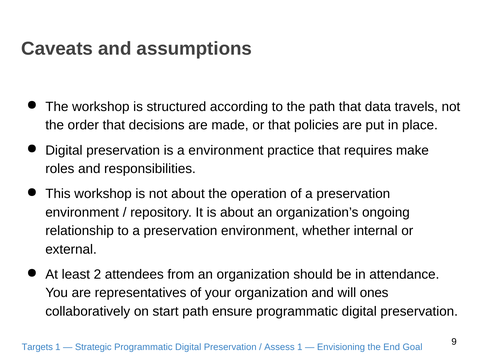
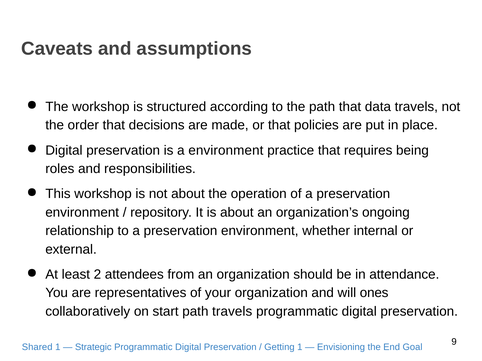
make: make -> being (412, 151)
path ensure: ensure -> travels (232, 312)
Targets: Targets -> Shared (37, 347)
Assess: Assess -> Getting (279, 347)
